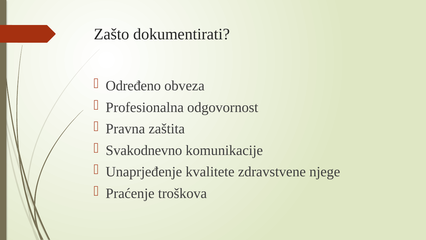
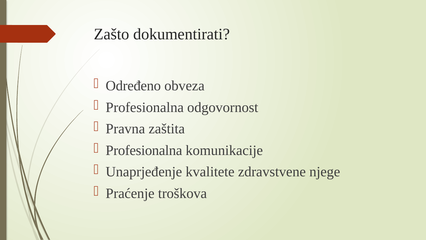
Svakodnevno: Svakodnevno -> Profesionalna (144, 150)
